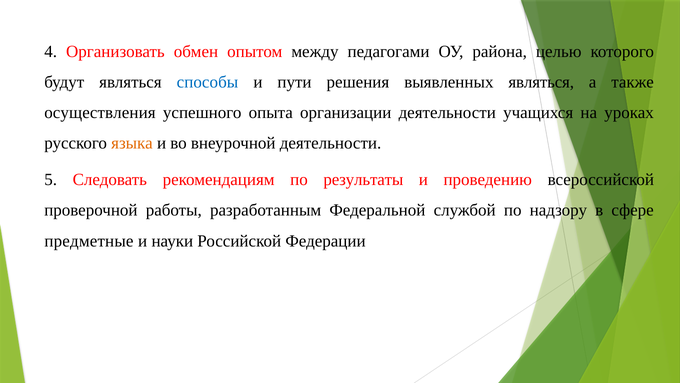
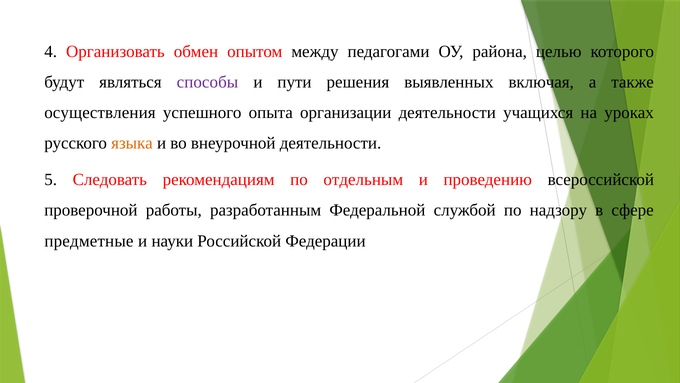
способы colour: blue -> purple (207, 82)
выявленных являться: являться -> включая (541, 82)
результаты: результаты -> отдельным (363, 179)
